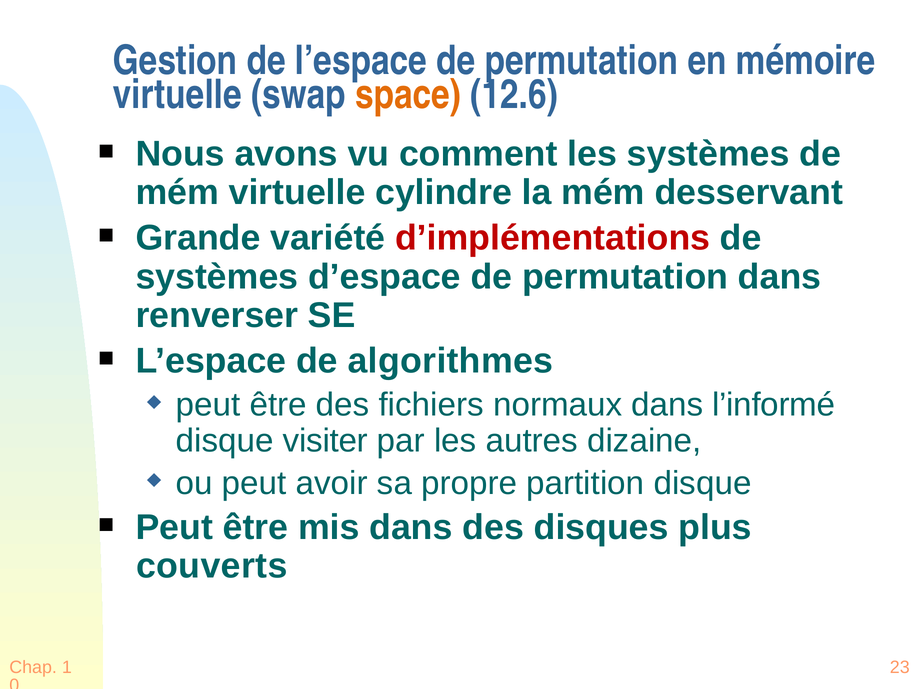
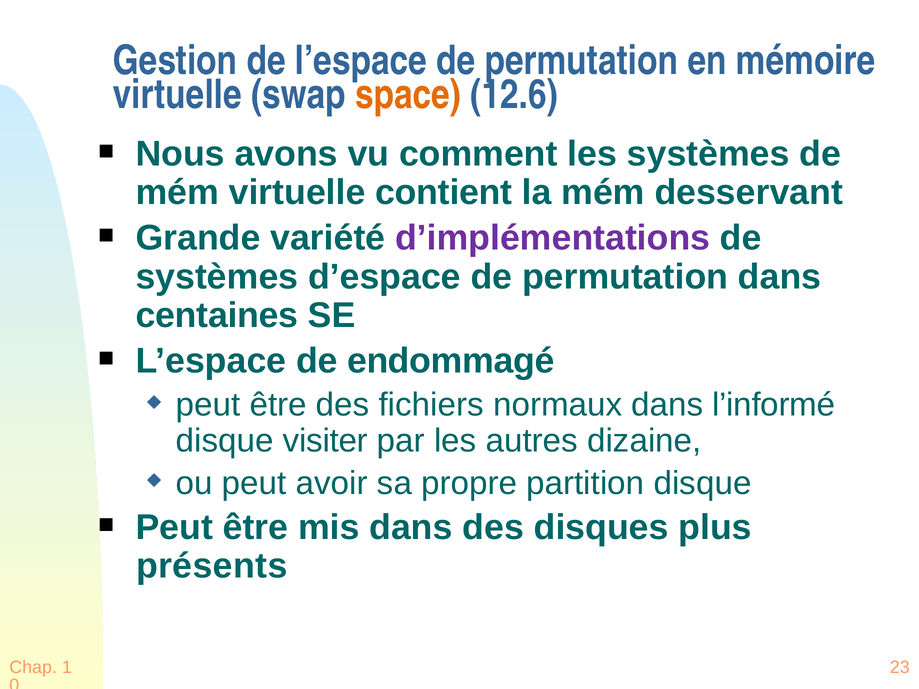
cylindre: cylindre -> contient (444, 193)
d’implémentations colour: red -> purple (553, 238)
renverser: renverser -> centaines (217, 315)
algorithmes: algorithmes -> endommagé (451, 361)
couverts: couverts -> présents (212, 566)
